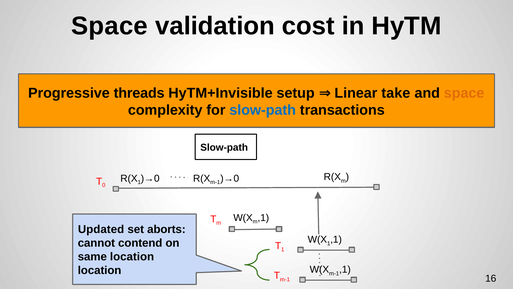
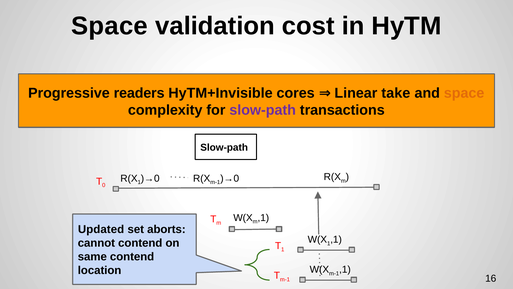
threads: threads -> readers (139, 93)
setup: setup -> cores (296, 93)
slow-path colour: blue -> purple (263, 110)
same location: location -> contend (132, 256)
